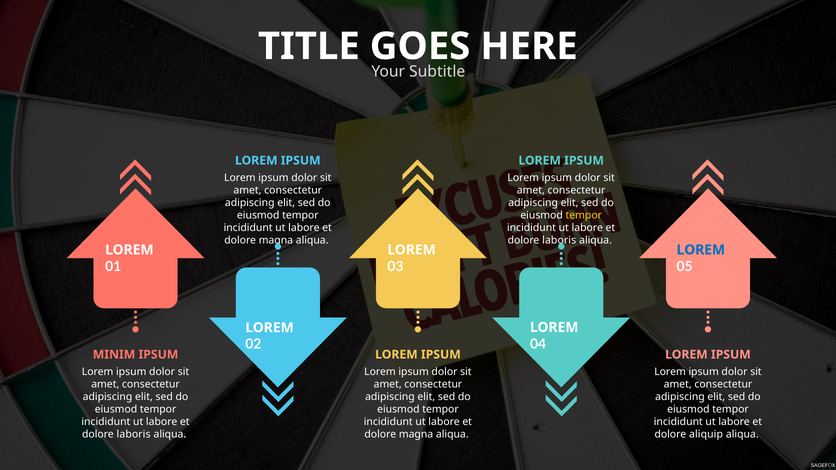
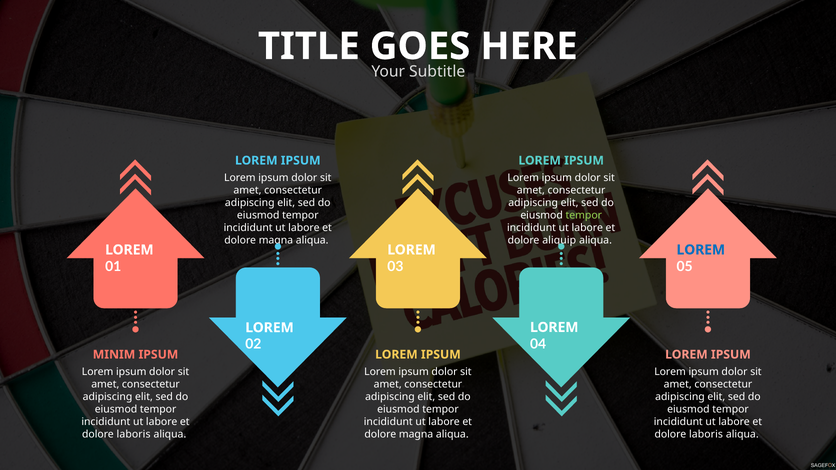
tempor colour: yellow -> light green (584, 215)
laboris: laboris -> aliquip (559, 240)
aliquip: aliquip -> laboris (706, 435)
